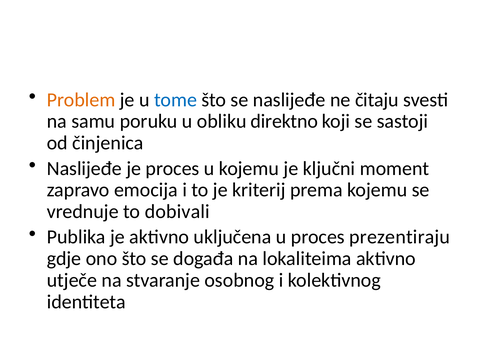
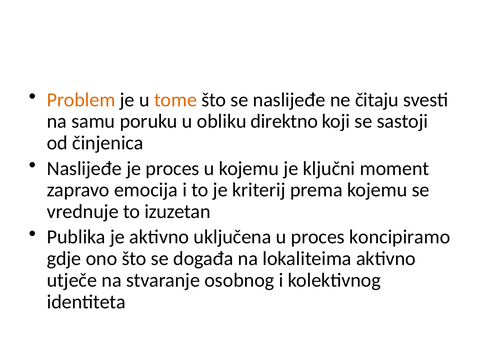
tome colour: blue -> orange (176, 100)
dobivali: dobivali -> izuzetan (177, 212)
prezentiraju: prezentiraju -> koncipiramo (400, 237)
